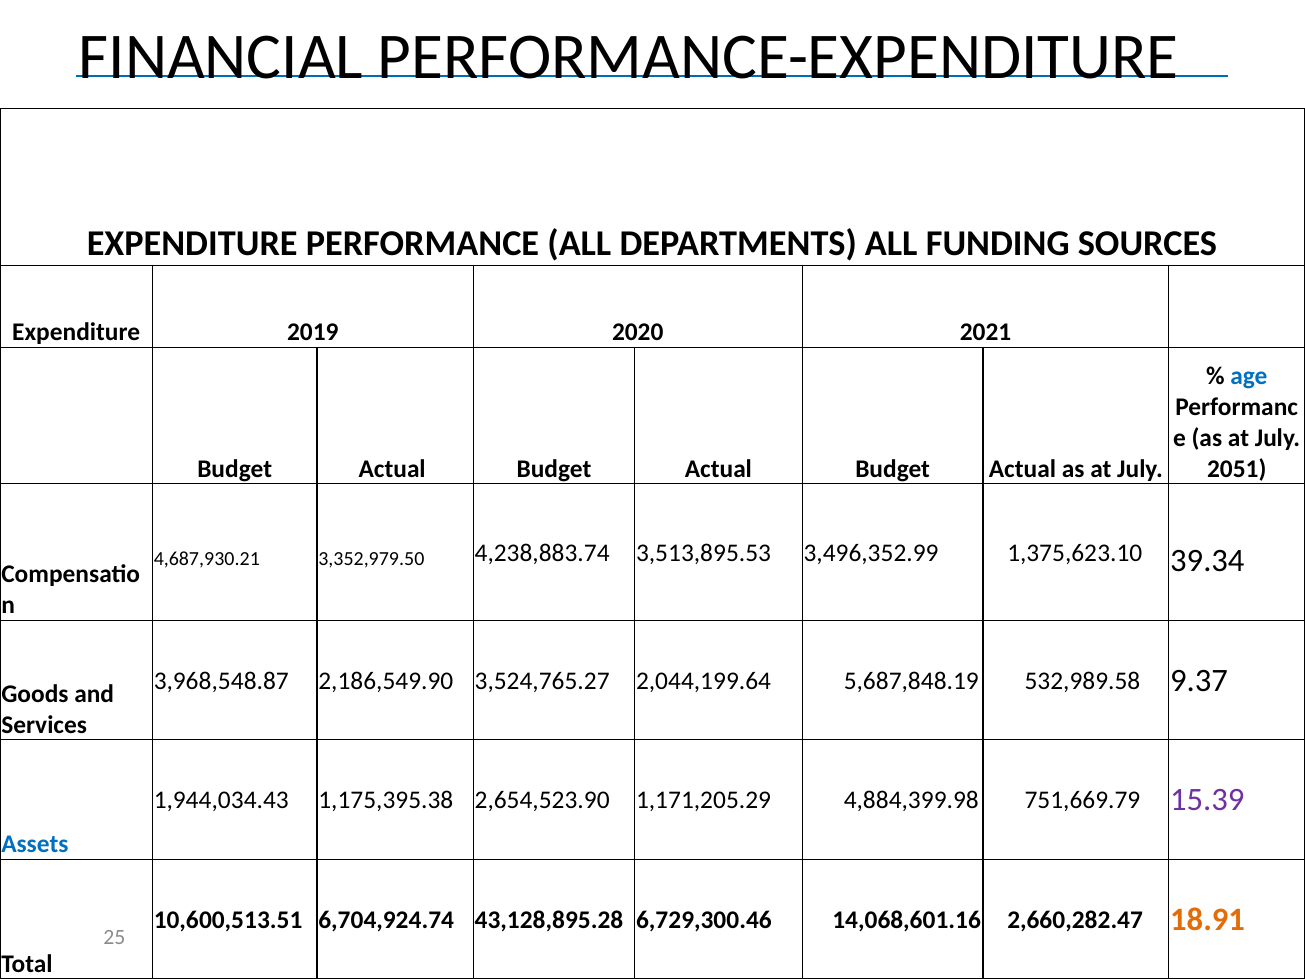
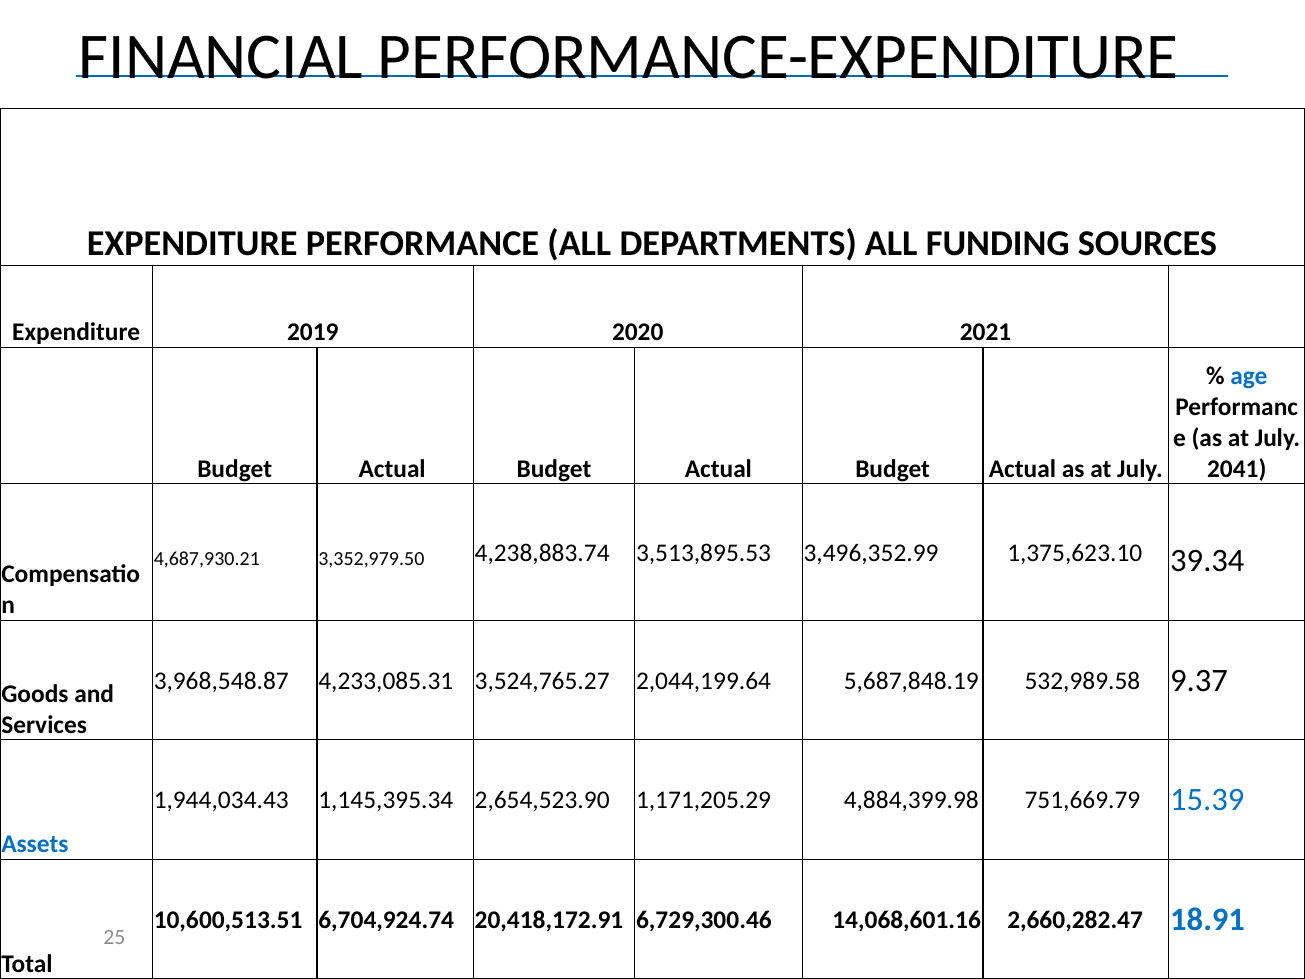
2051: 2051 -> 2041 (1237, 469)
2,186,549.90: 2,186,549.90 -> 4,233,085.31 (386, 681)
1,175,395.38: 1,175,395.38 -> 1,145,395.34 (386, 800)
15.39 colour: purple -> blue (1207, 800)
43,128,895.28: 43,128,895.28 -> 20,418,172.91 (549, 920)
18.91 colour: orange -> blue (1208, 919)
